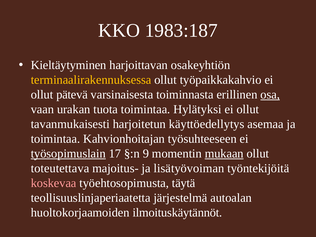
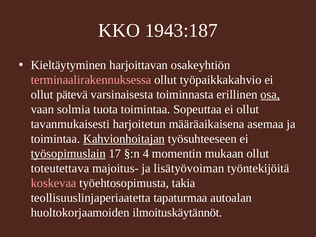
1983:187: 1983:187 -> 1943:187 (181, 31)
terminaalirakennuksessa colour: yellow -> pink (91, 80)
urakan: urakan -> solmia (74, 109)
Hylätyksi: Hylätyksi -> Sopeuttaa (198, 109)
käyttöedellytys: käyttöedellytys -> määräaikaisena (207, 124)
Kahvionhoitajan underline: none -> present (124, 139)
9: 9 -> 4 (146, 154)
mukaan underline: present -> none (224, 154)
täytä: täytä -> takia (184, 183)
järjestelmä: järjestelmä -> tapaturmaa (180, 198)
